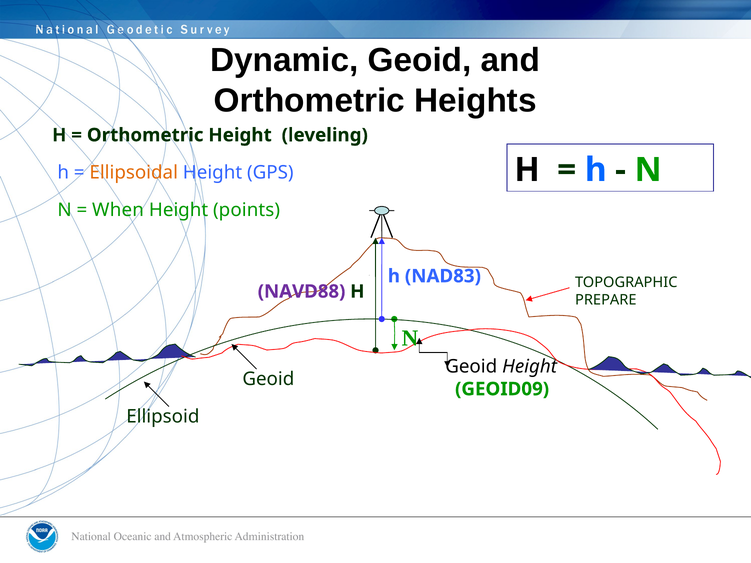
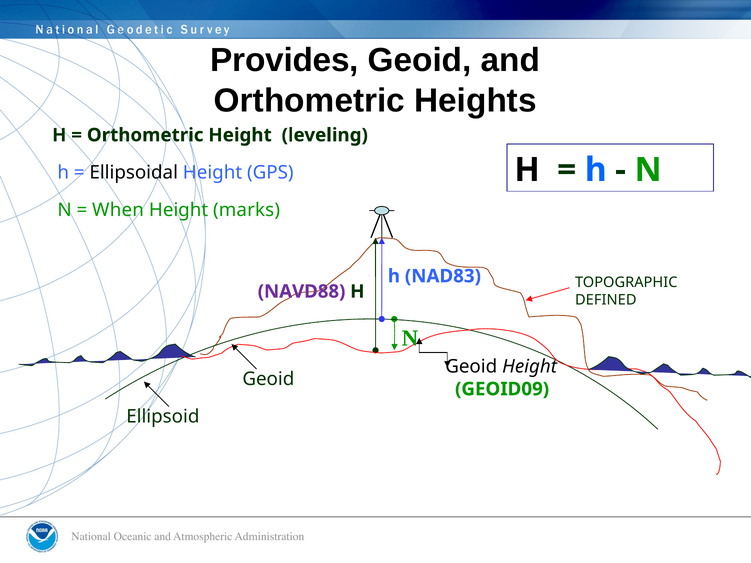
Dynamic: Dynamic -> Provides (284, 61)
Ellipsoidal colour: orange -> black (134, 173)
points: points -> marks (247, 210)
PREPARE: PREPARE -> DEFINED (606, 300)
